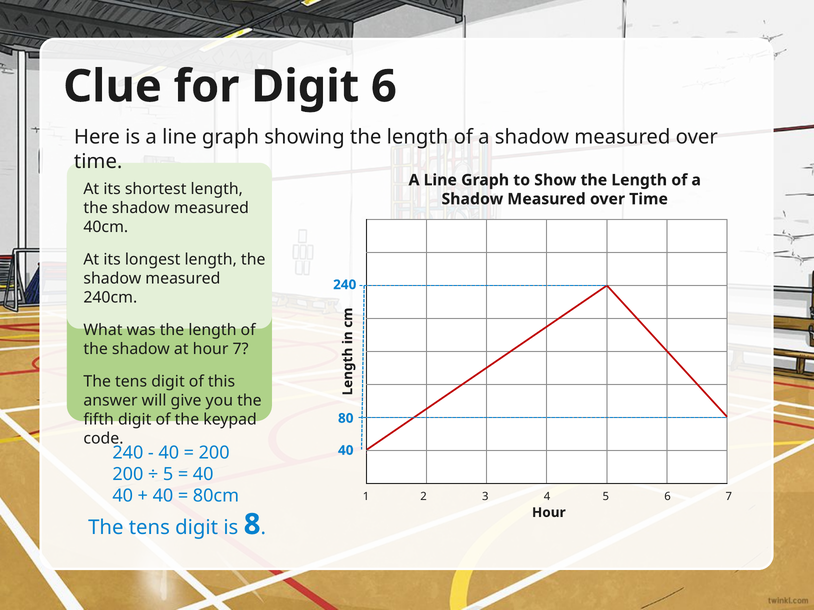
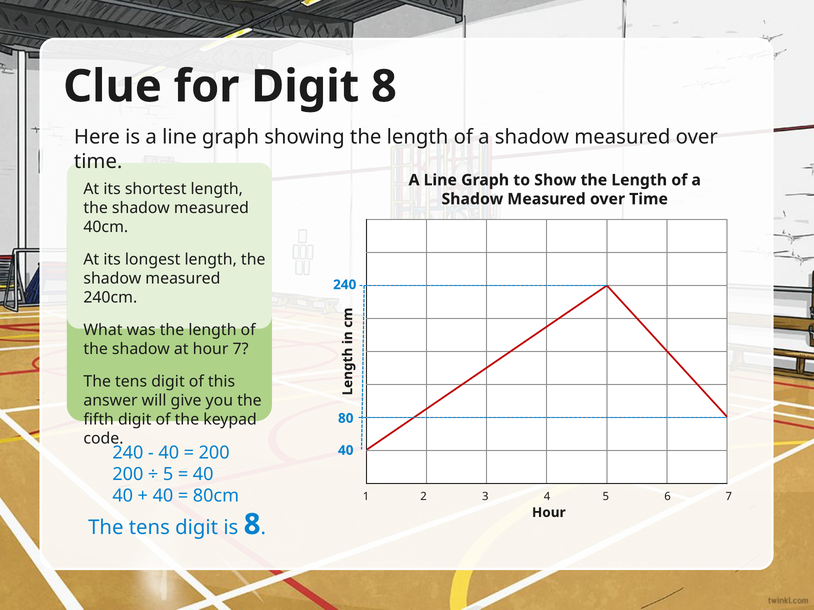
Digit 6: 6 -> 8 (384, 87)
